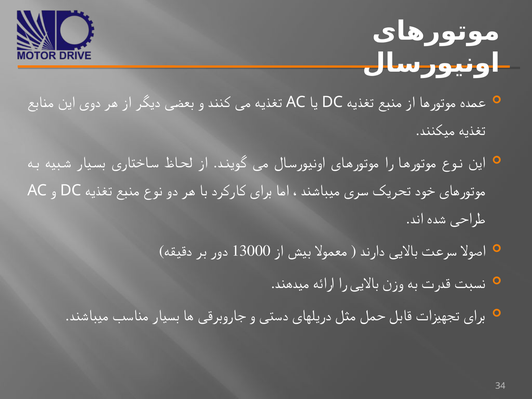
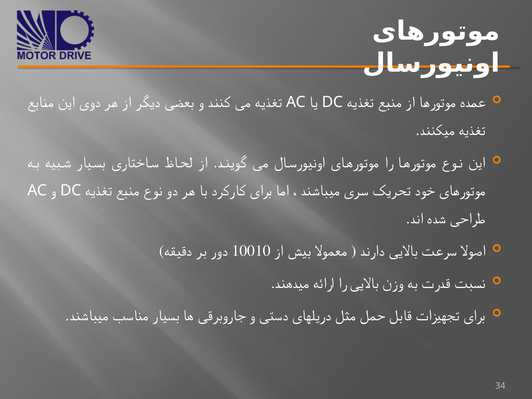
13000: 13000 -> 10010 (251, 251)
